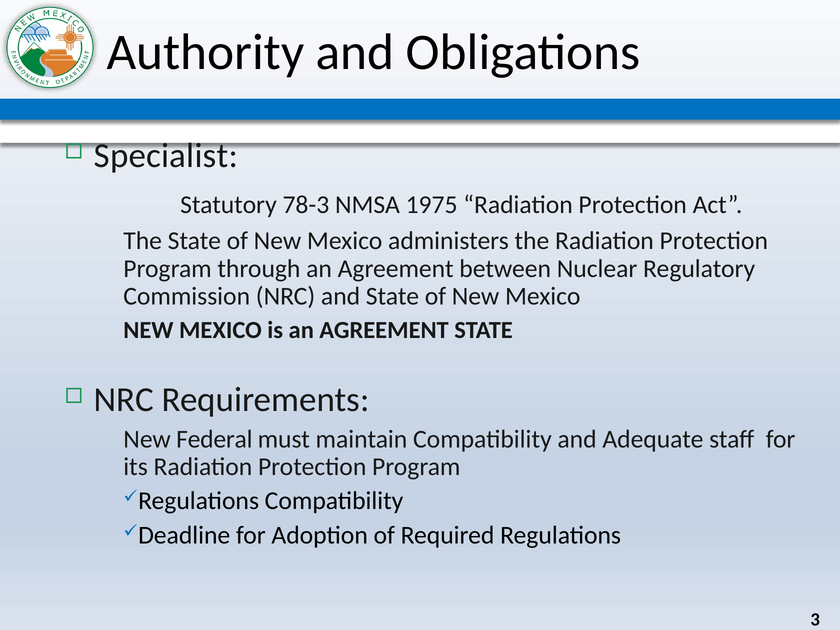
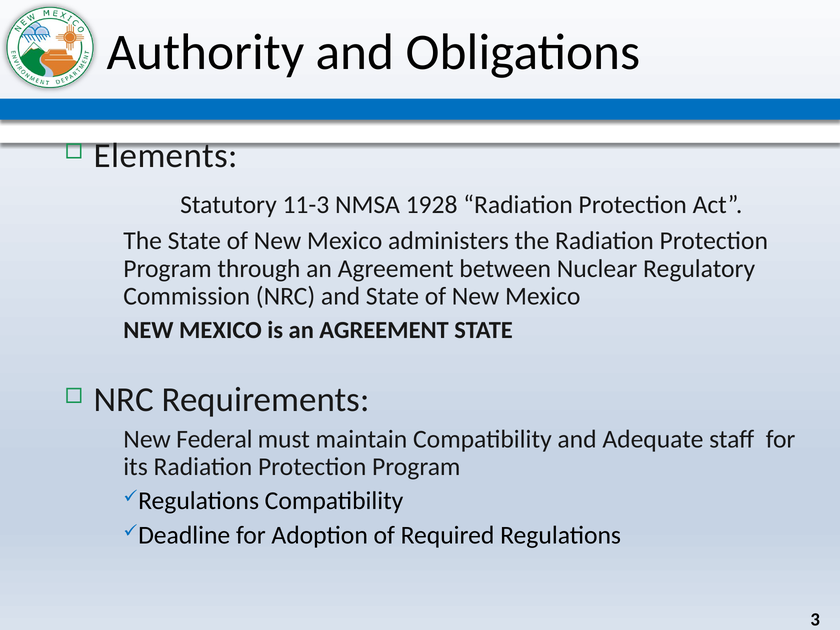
Specialist: Specialist -> Elements (166, 156)
78-3: 78-3 -> 11-3 (306, 205)
1975: 1975 -> 1928 (432, 205)
